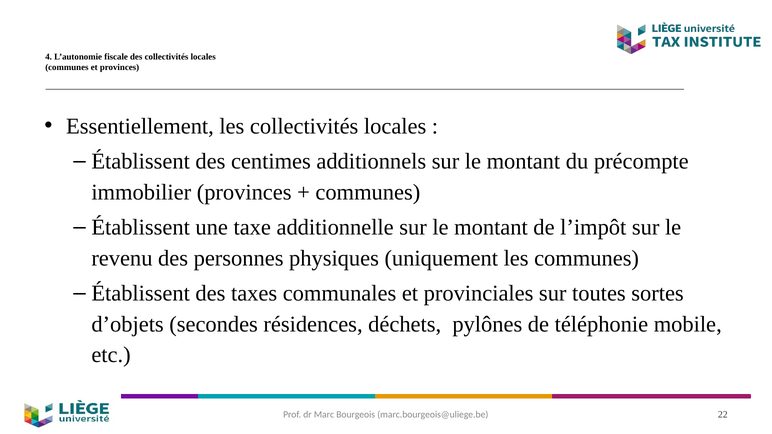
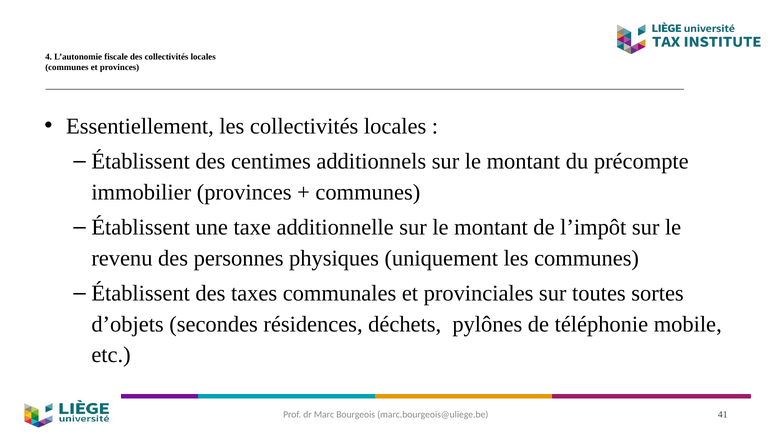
22: 22 -> 41 (723, 415)
